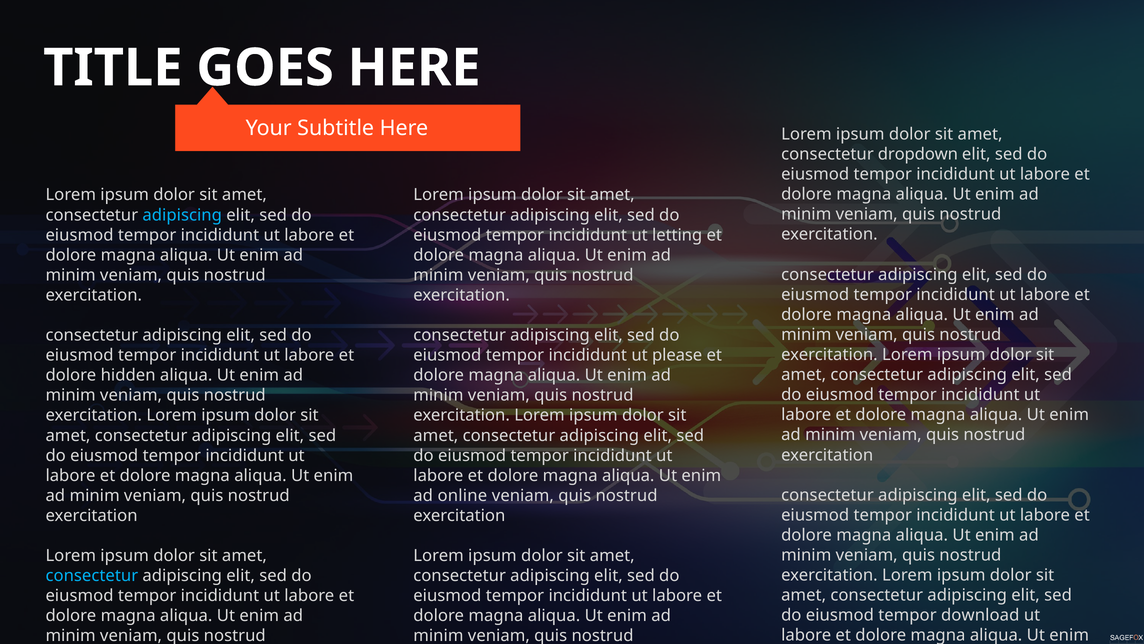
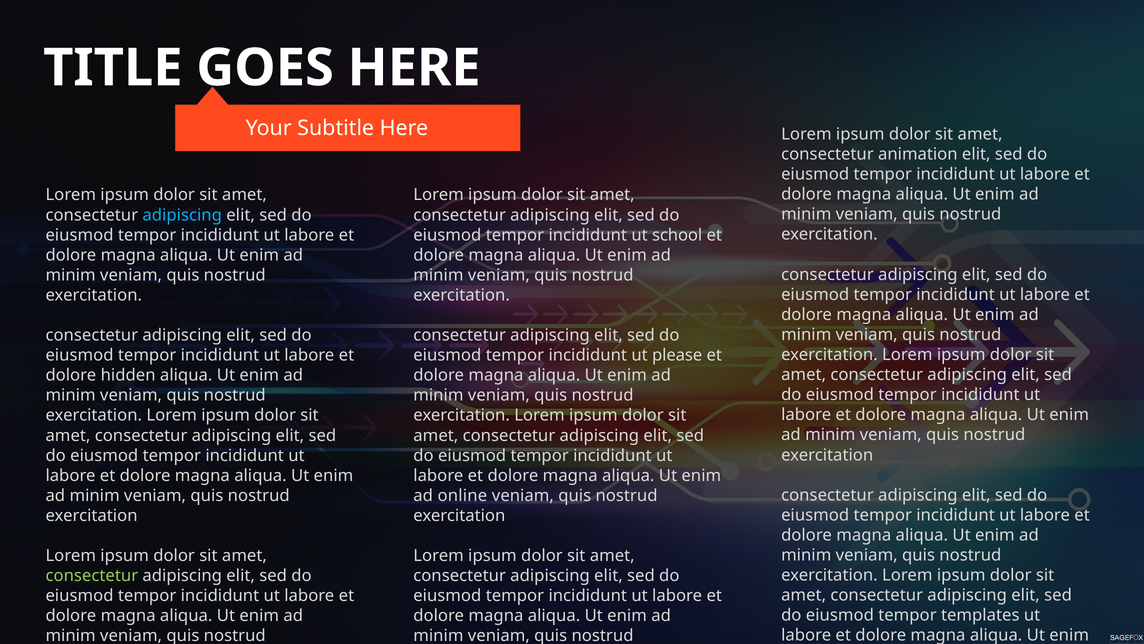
dropdown: dropdown -> animation (918, 154)
letting: letting -> school (677, 235)
consectetur colour: light blue -> light green (92, 575)
download: download -> templates (980, 615)
